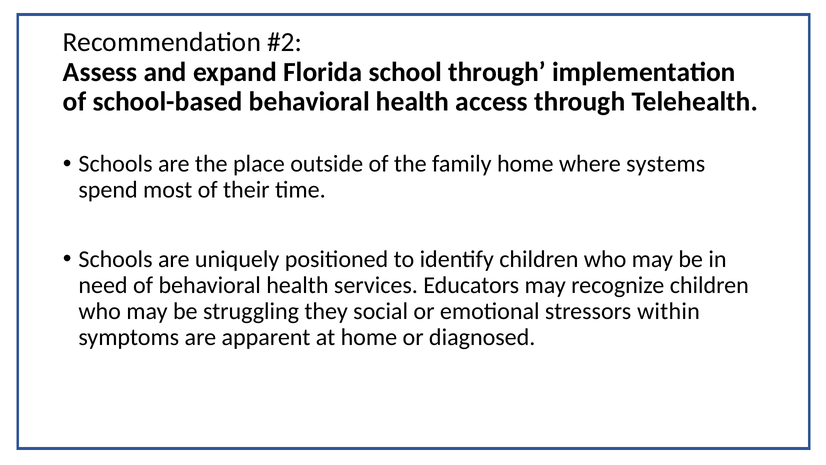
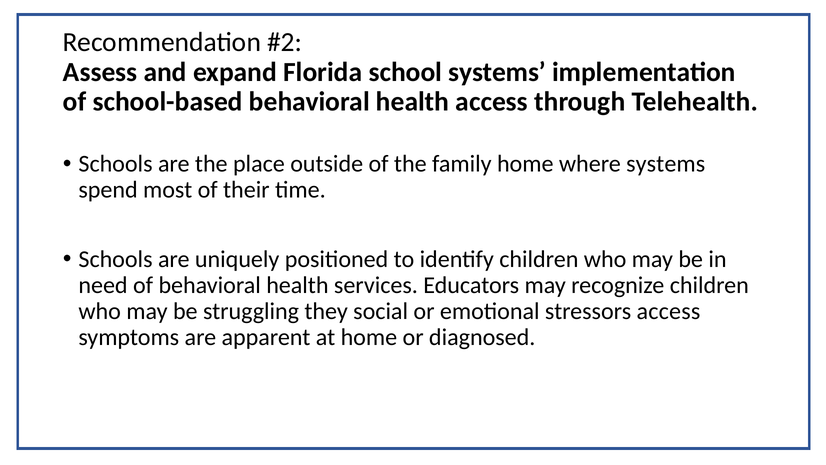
school through: through -> systems (497, 72)
stressors within: within -> access (668, 311)
